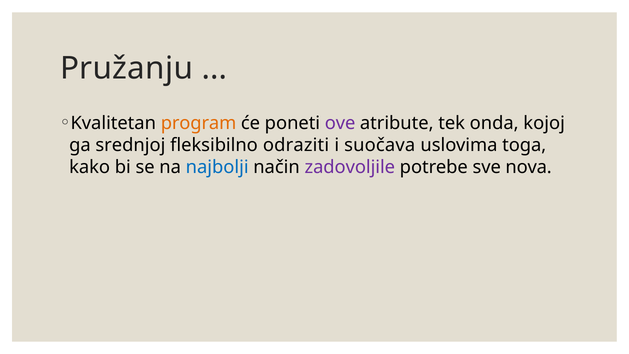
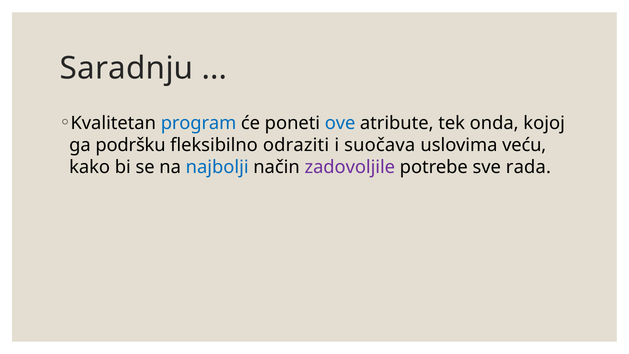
Pružanju: Pružanju -> Saradnju (127, 68)
program colour: orange -> blue (199, 123)
ove colour: purple -> blue (340, 123)
srednjoj: srednjoj -> podršku (131, 145)
toga: toga -> veću (524, 145)
nova: nova -> rada (528, 167)
